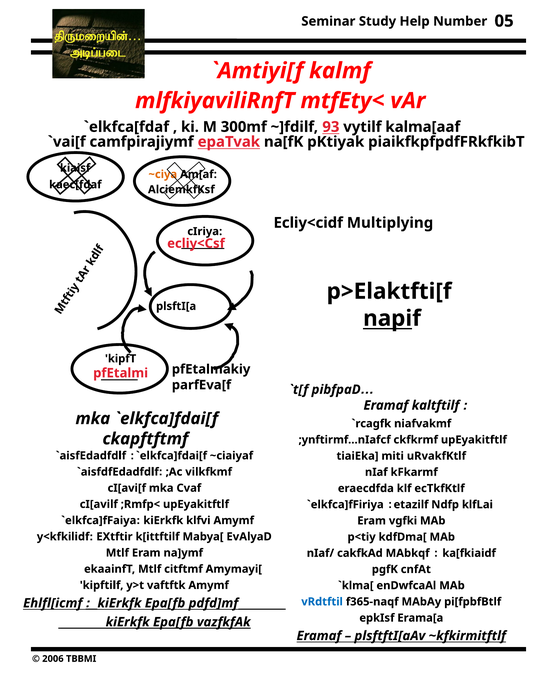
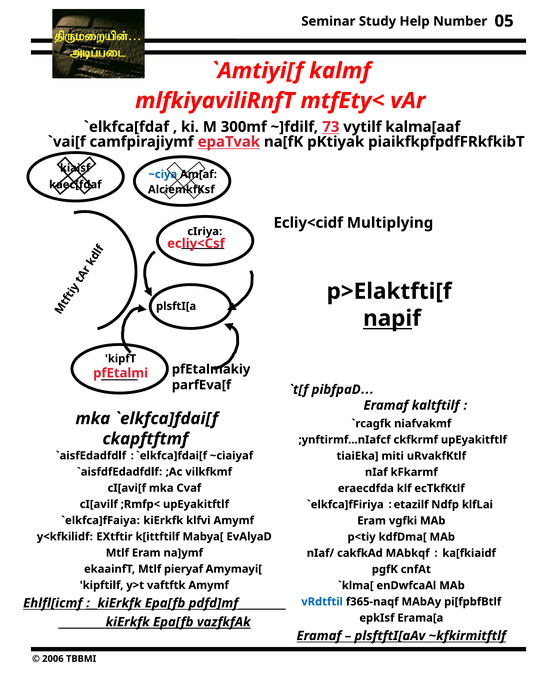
93: 93 -> 73 (331, 127)
~ciya colour: orange -> blue (163, 174)
citftmf: citftmf -> pieryaf (183, 569)
